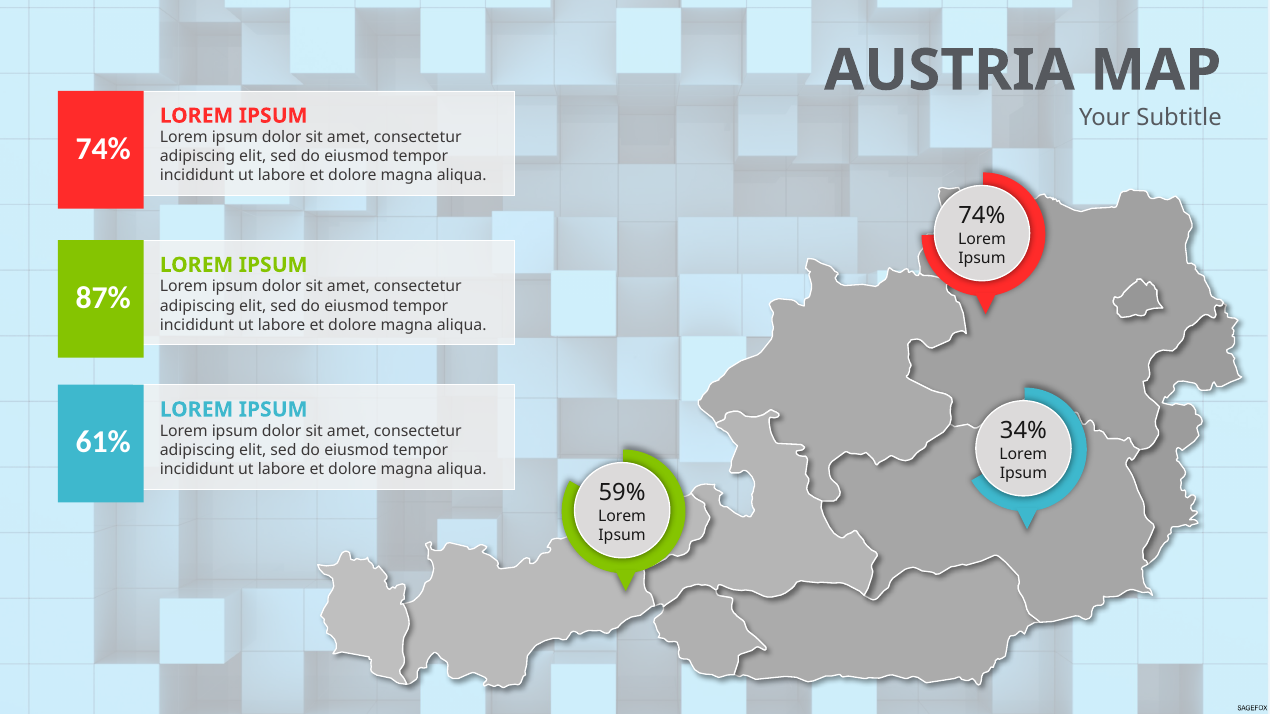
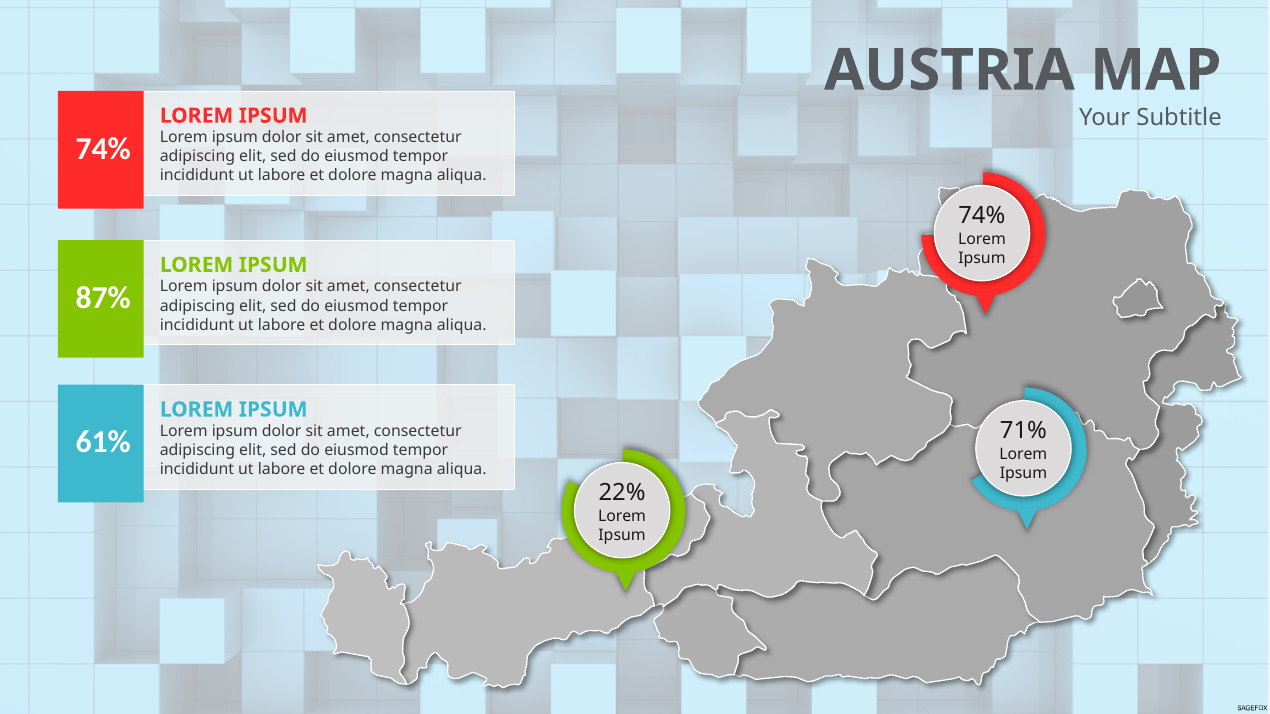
34%: 34% -> 71% (1023, 431)
59%: 59% -> 22% (622, 493)
